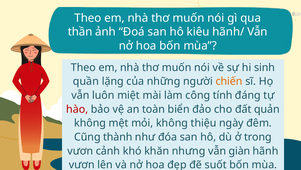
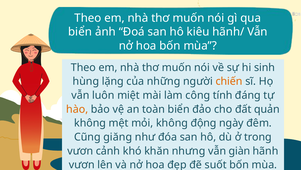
thần: thần -> biển (80, 32)
quần: quần -> hùng (86, 81)
hào colour: red -> orange (77, 109)
thiệu: thiệu -> động (204, 123)
thành: thành -> giăng (118, 137)
